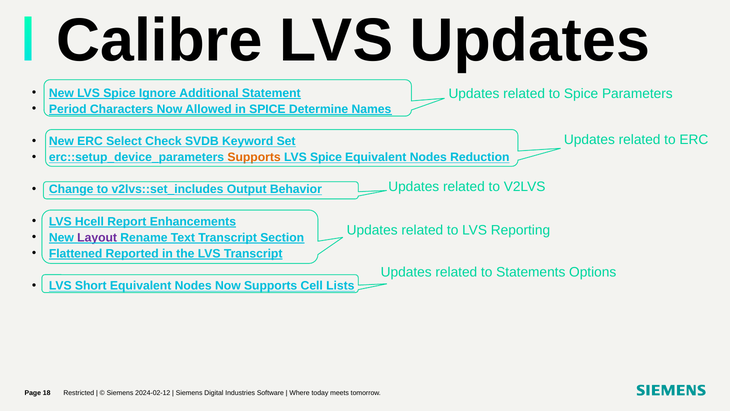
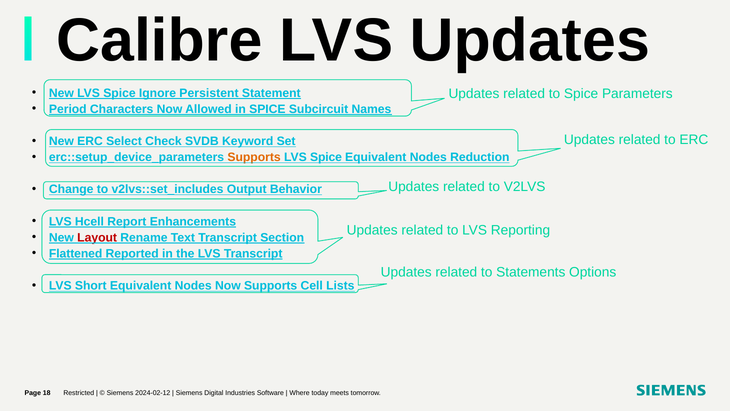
Additional: Additional -> Persistent (209, 93)
Determine: Determine -> Subcircuit (319, 109)
Layout colour: purple -> red (97, 237)
